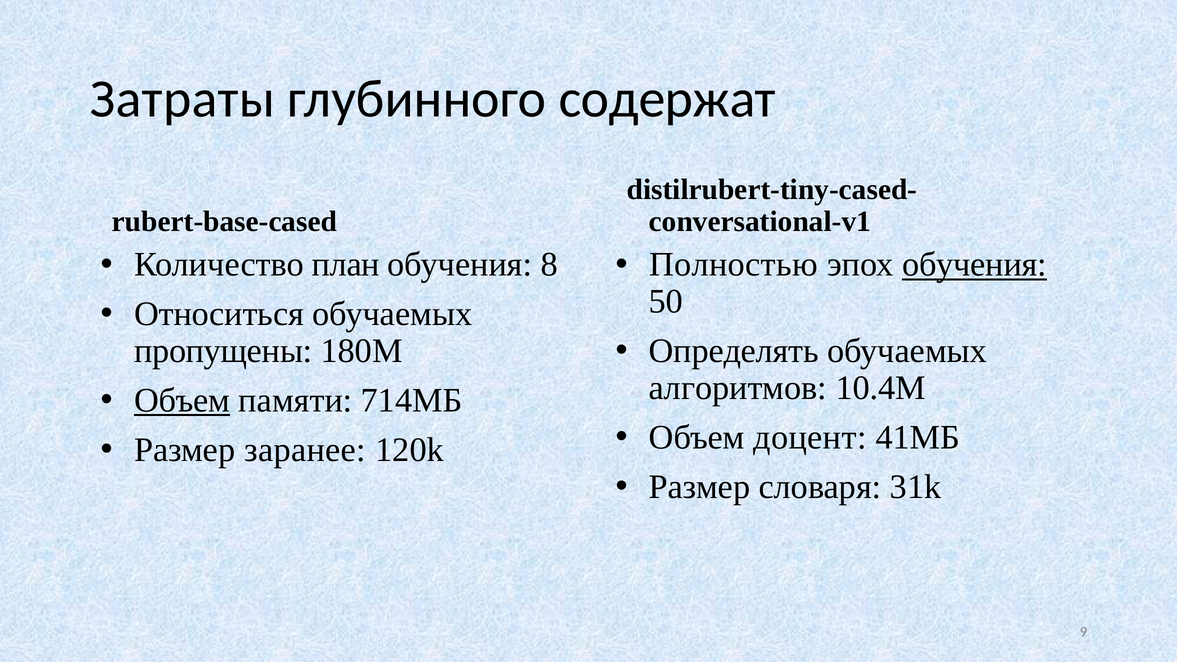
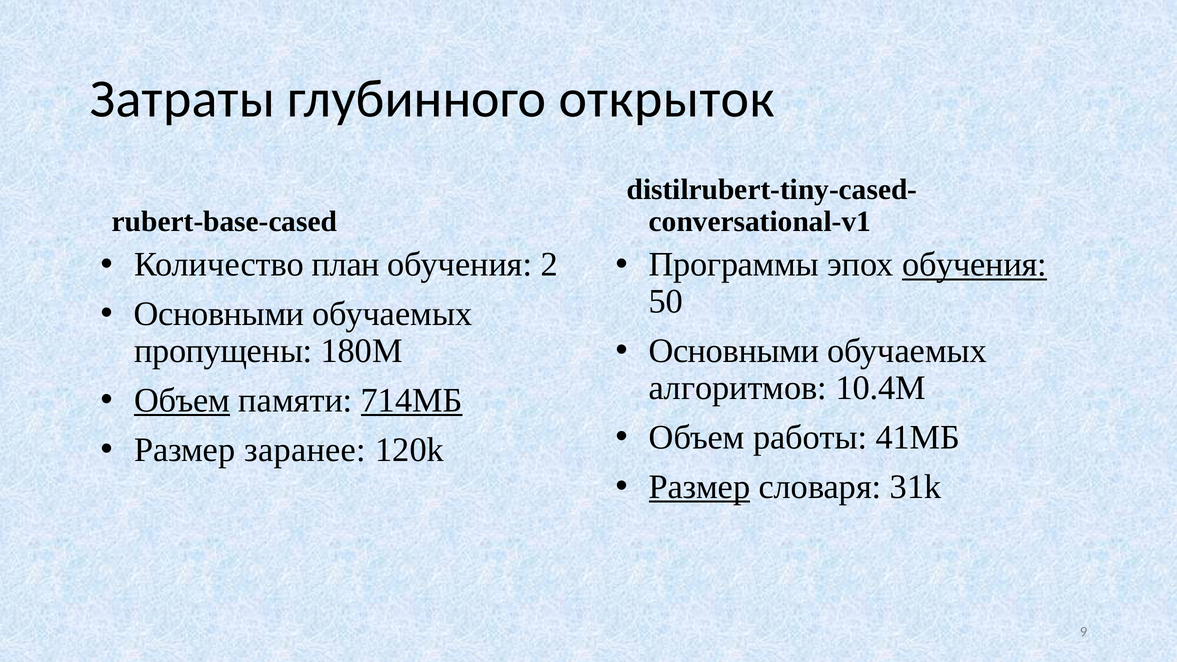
содержат: содержат -> открыток (667, 99)
8: 8 -> 2 (549, 265)
Полностью: Полностью -> Программы (734, 265)
Относиться: Относиться -> Основными (219, 314)
Определять: Определять -> Основными (734, 351)
714МБ underline: none -> present (412, 400)
доцент: доцент -> работы (810, 437)
Размер underline: none -> present (700, 487)
